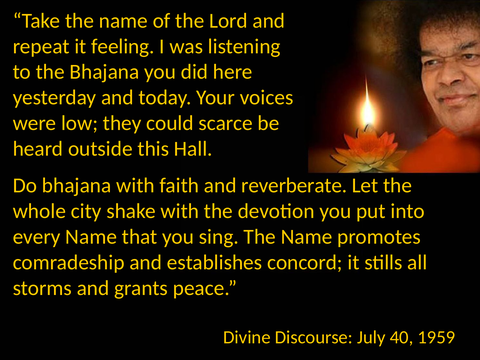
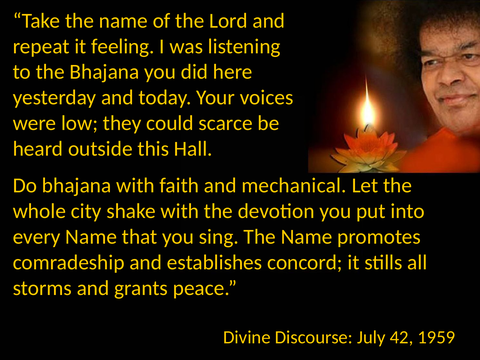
reverberate: reverberate -> mechanical (294, 186)
40: 40 -> 42 (402, 337)
